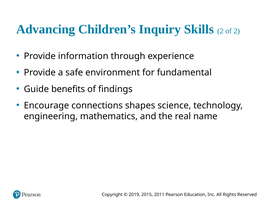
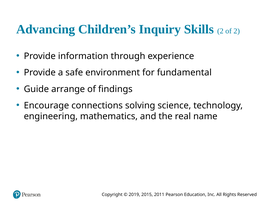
benefits: benefits -> arrange (68, 89)
shapes: shapes -> solving (140, 106)
